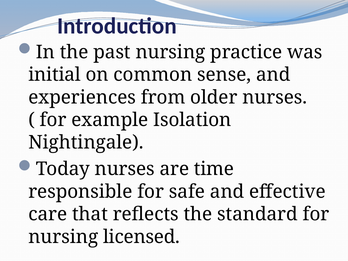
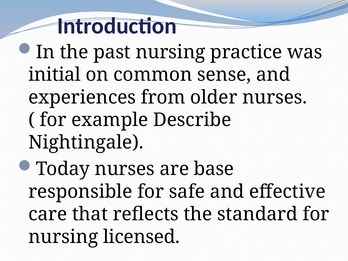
Isolation: Isolation -> Describe (192, 120)
time: time -> base (214, 169)
